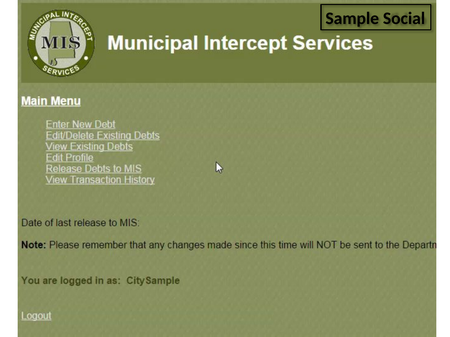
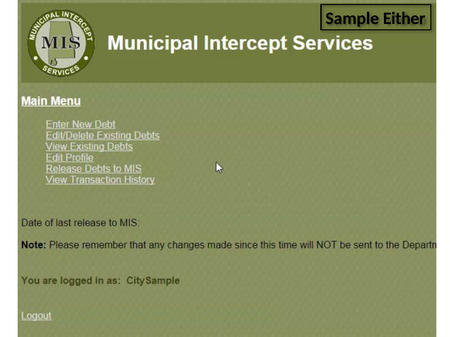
Social: Social -> Either (404, 18)
